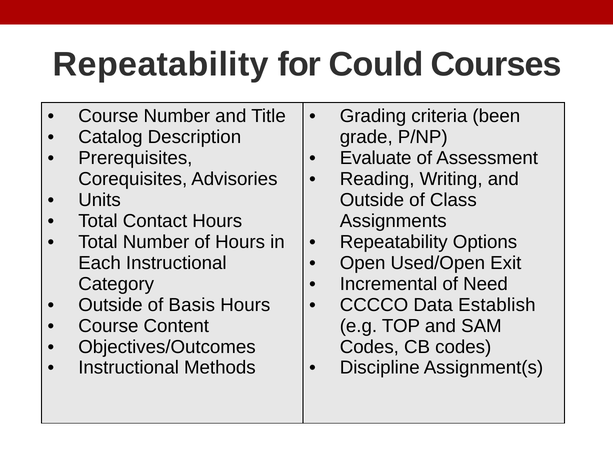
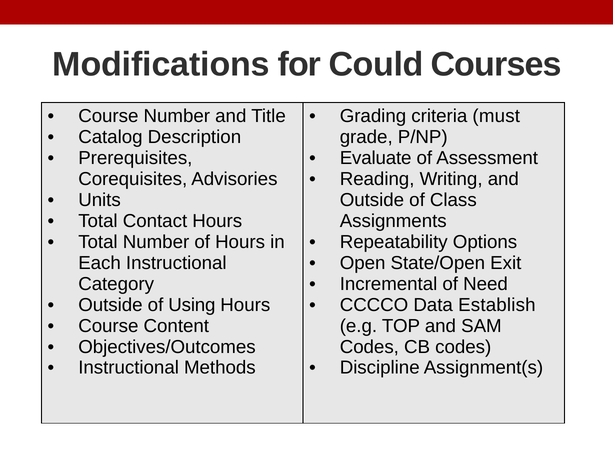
Repeatability: Repeatability -> Modifications (161, 65)
been: been -> must (496, 116)
Used/Open: Used/Open -> State/Open (438, 263)
Basis: Basis -> Using (192, 305)
